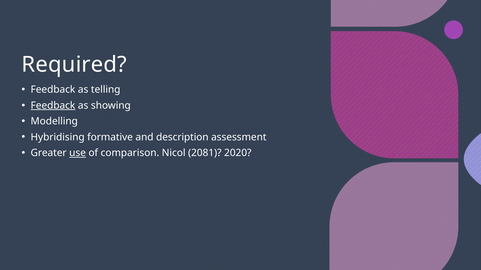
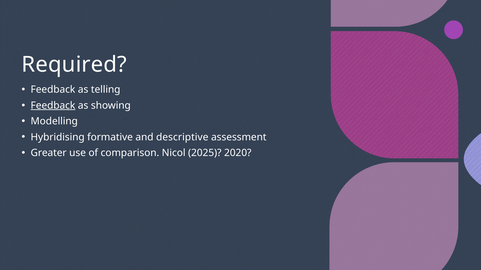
description: description -> descriptive (182, 137)
use underline: present -> none (78, 153)
2081: 2081 -> 2025 (205, 153)
